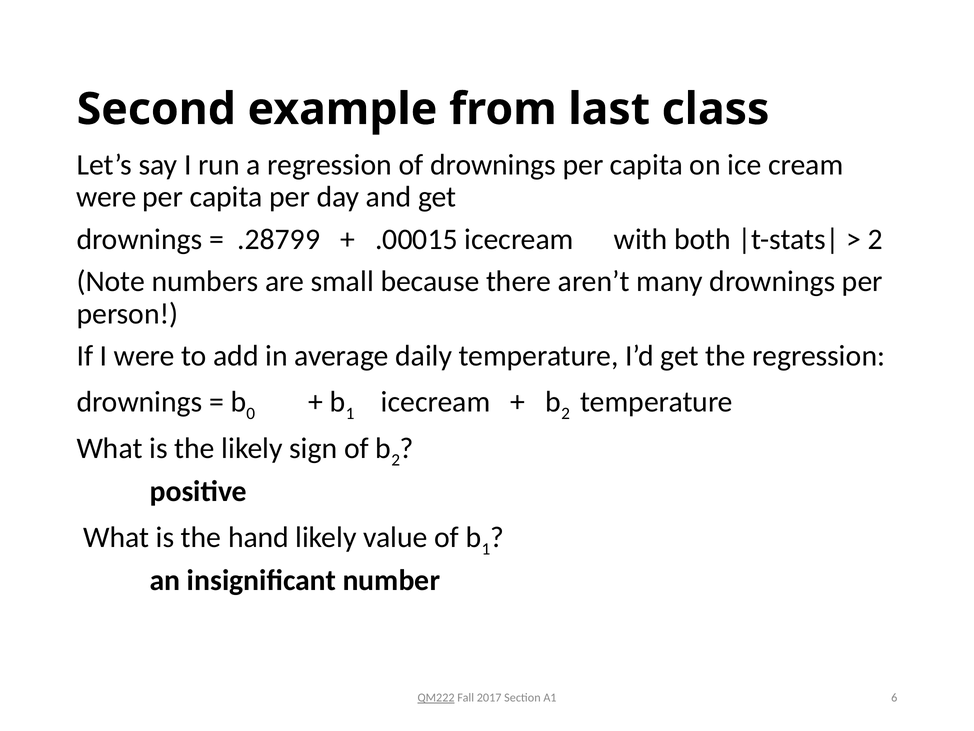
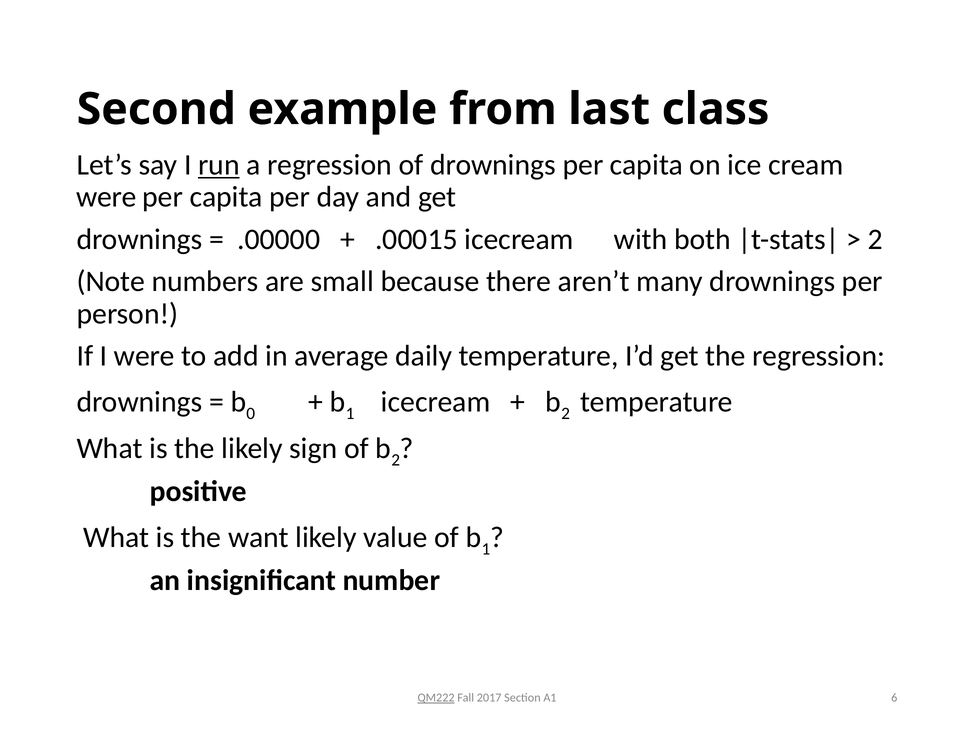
run underline: none -> present (219, 165)
.28799: .28799 -> .00000 (279, 239)
hand: hand -> want (258, 537)
